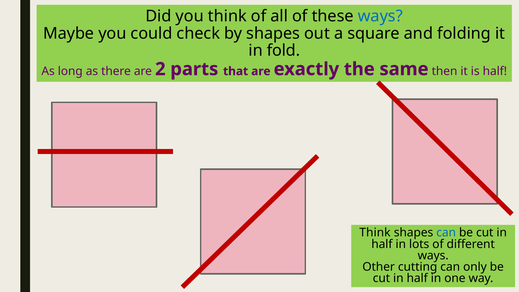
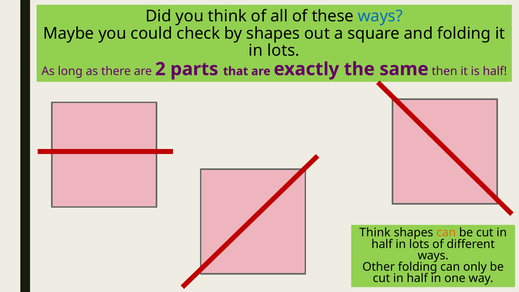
fold: fold -> lots (283, 51)
can colour: blue -> orange (446, 233)
Other cutting: cutting -> folding (418, 267)
